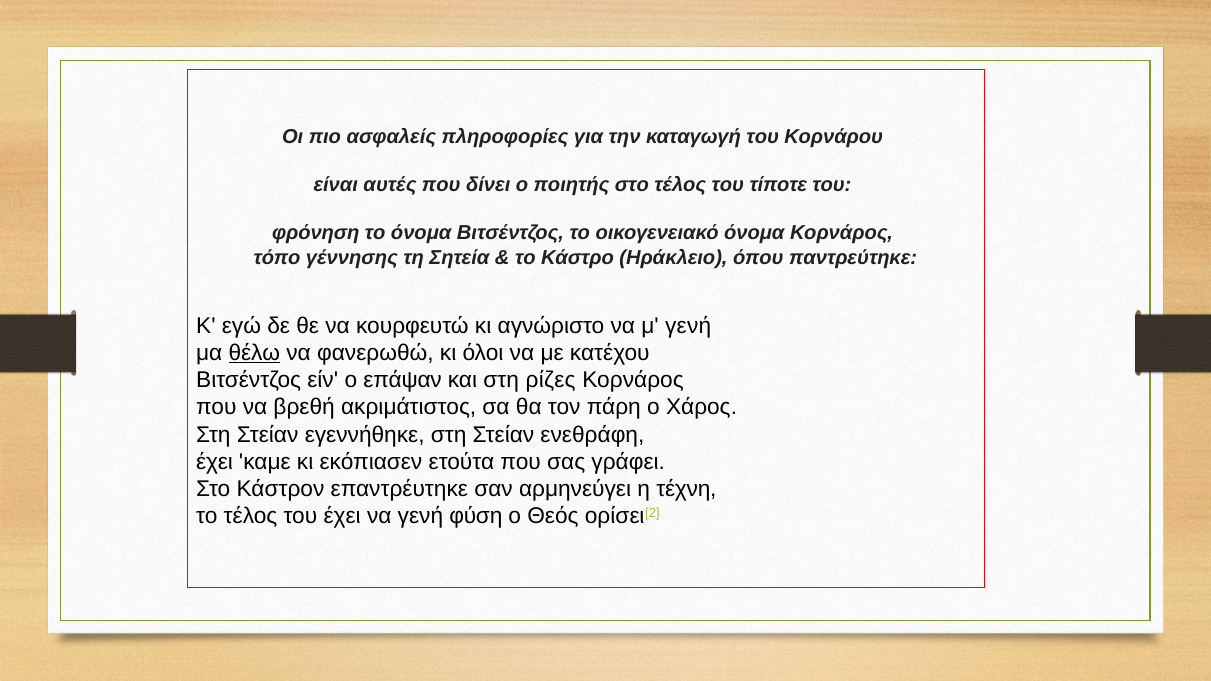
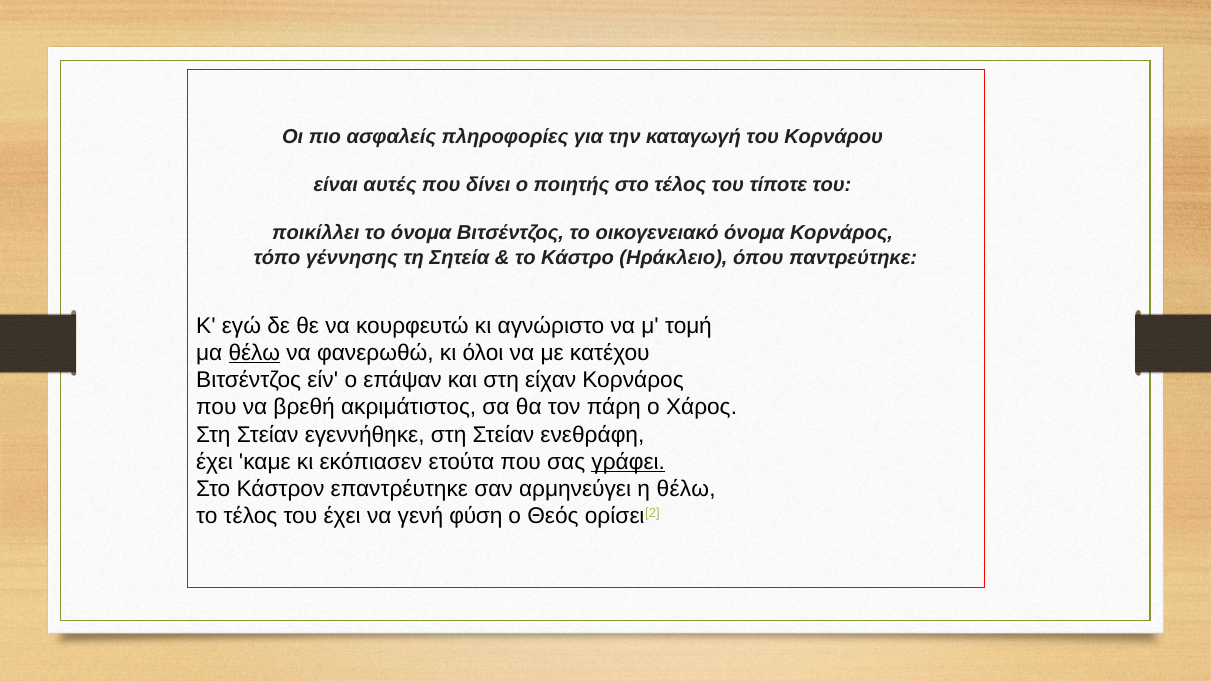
φρόνηση: φρόνηση -> ποικίλλει (316, 233)
μ γενή: γενή -> τομή (688, 326)
ρίζες: ρίζες -> είχαν (551, 380)
γράφει underline: none -> present (628, 462)
η τέχνη: τέχνη -> θέλω (686, 489)
